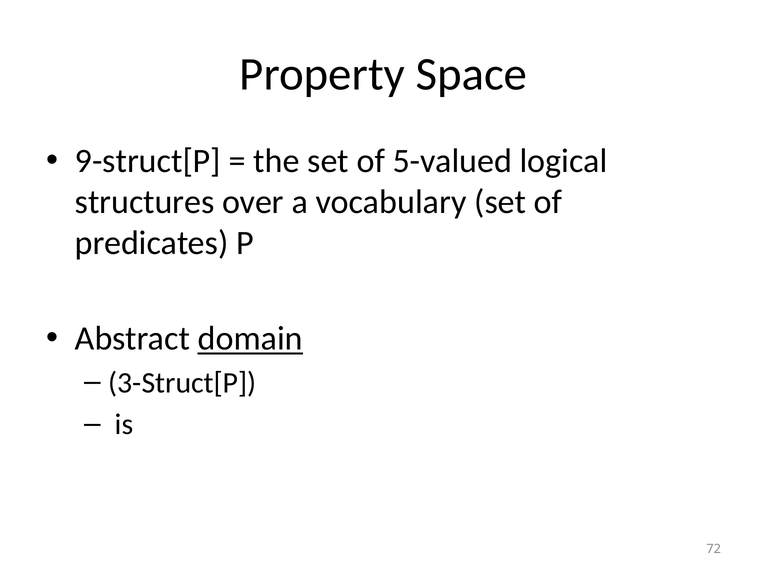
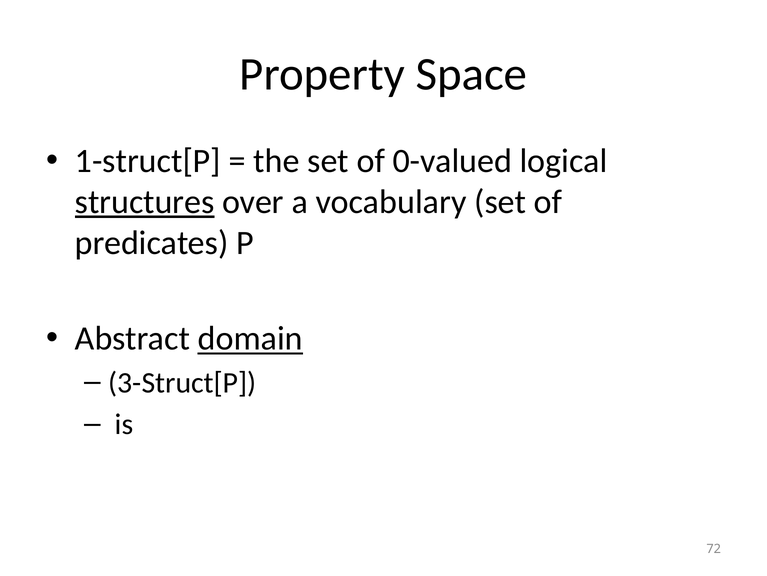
9-struct[P: 9-struct[P -> 1-struct[P (148, 161)
5-valued: 5-valued -> 0-valued (452, 161)
structures underline: none -> present (145, 202)
